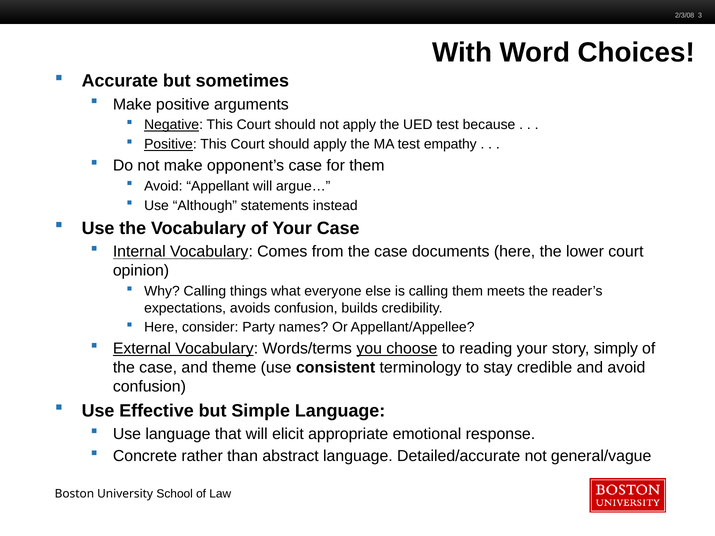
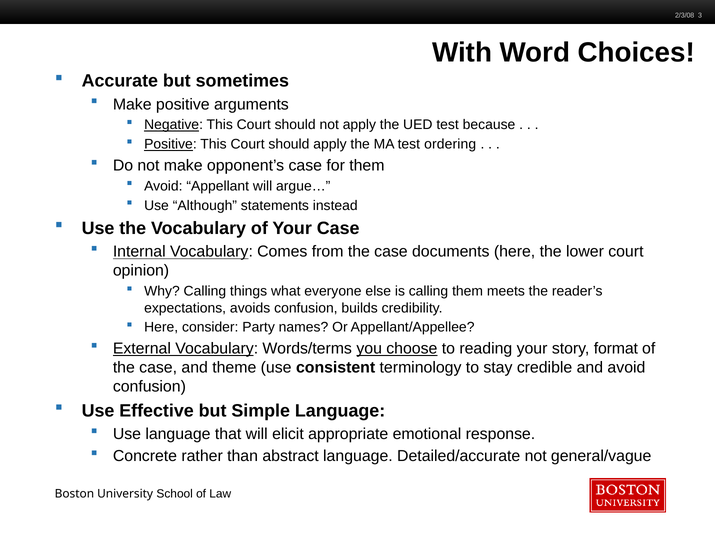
empathy: empathy -> ordering (450, 144)
simply: simply -> format (616, 349)
